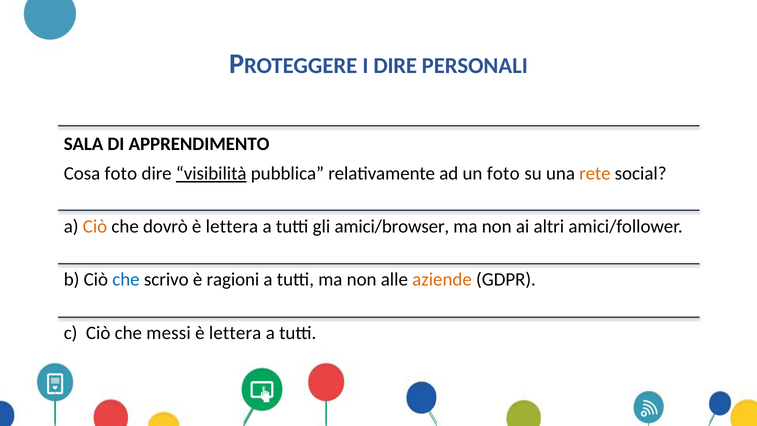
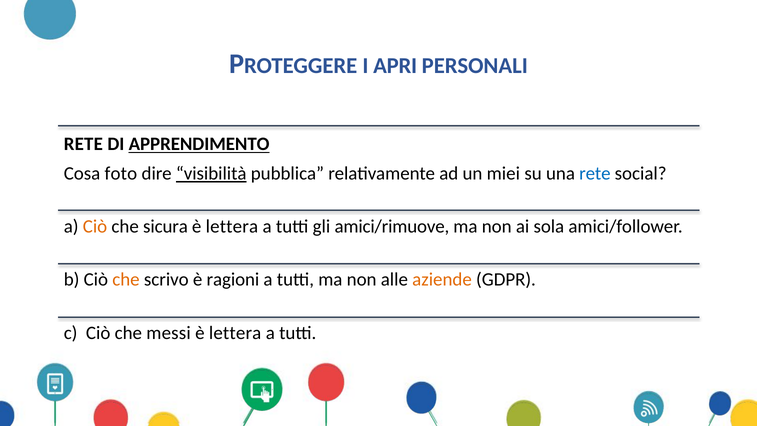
I DIRE: DIRE -> APRI (395, 65)
SALA: SALA -> RETE (83, 144)
APPRENDIMENTO underline: none -> present (199, 144)
un foto: foto -> miei (503, 174)
rete colour: orange -> blue (595, 174)
dovrò: dovrò -> sicura (165, 226)
amici/browser: amici/browser -> amici/rimuove (392, 226)
altri: altri -> sola (549, 226)
che colour: blue -> orange (126, 280)
